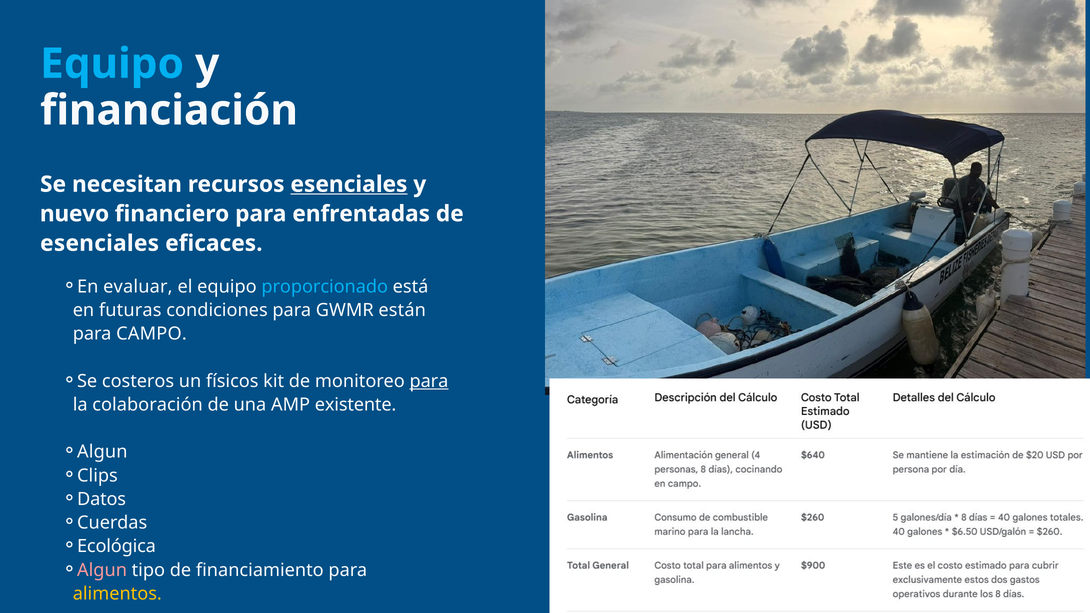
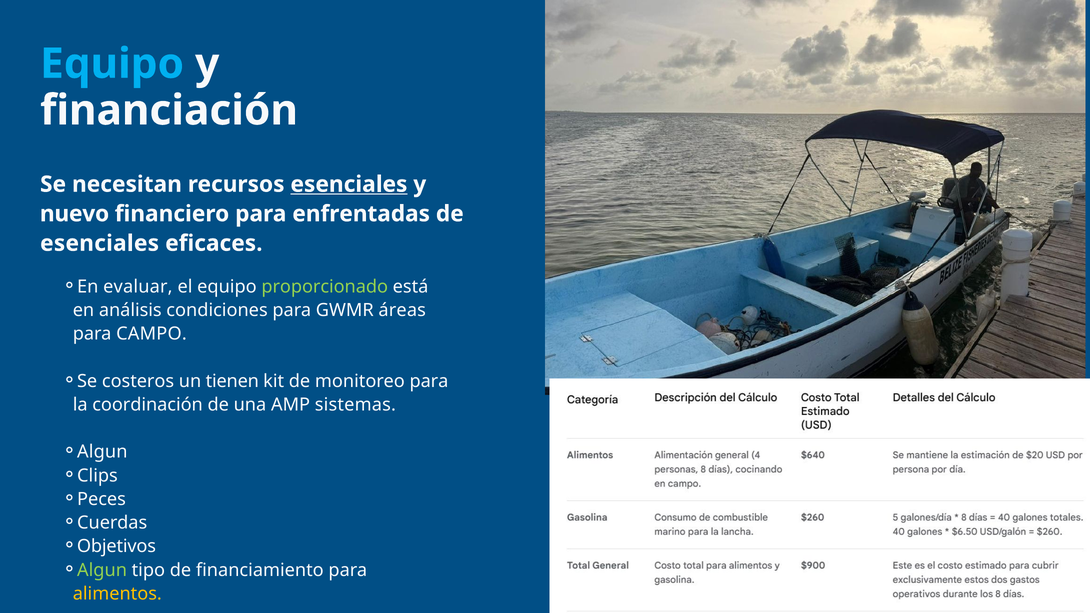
proporcionado colour: light blue -> light green (325, 287)
futuras: futuras -> análisis (130, 310)
están: están -> áreas (402, 310)
físicos: físicos -> tienen (232, 381)
para underline: present -> none (429, 381)
colaboración: colaboración -> coordinación (148, 405)
existente: existente -> sistemas (355, 405)
Datos: Datos -> Peces (101, 499)
Ecológica: Ecológica -> Objetivos (116, 547)
Algun colour: pink -> light green (102, 570)
